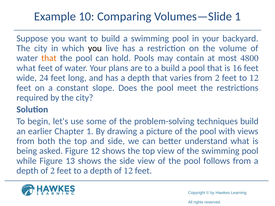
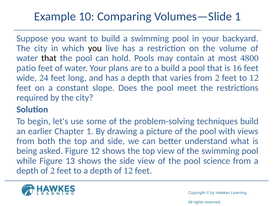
that colour: orange -> black (49, 58)
what: what -> patio (26, 68)
follows: follows -> science (217, 161)
